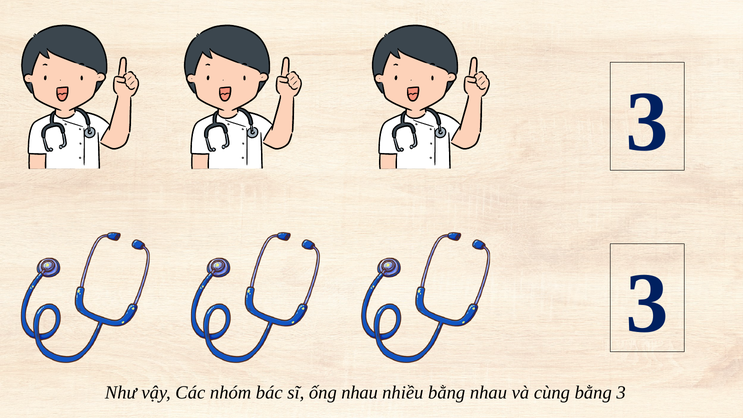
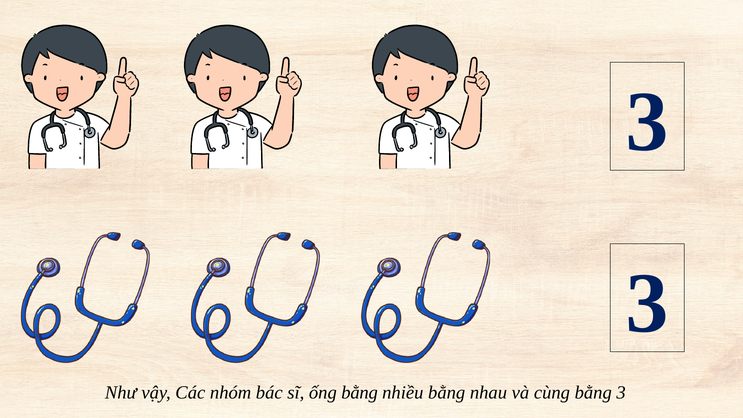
ống nhau: nhau -> bằng (360, 393)
